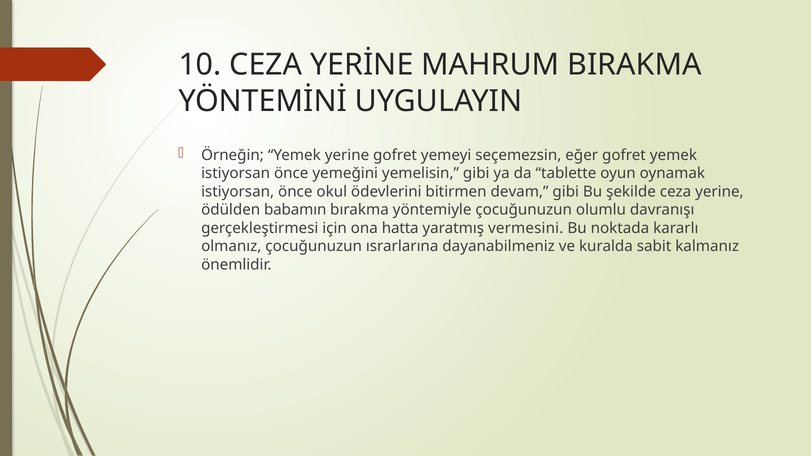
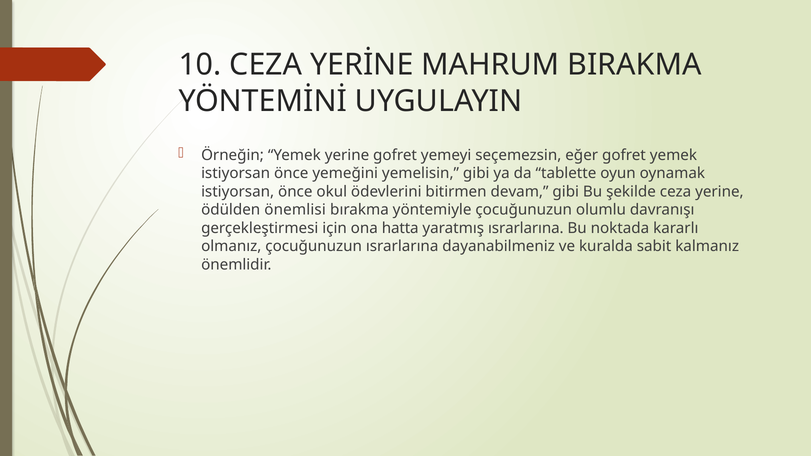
babamın: babamın -> önemlisi (295, 210)
yaratmış vermesini: vermesini -> ısrarlarına (526, 228)
